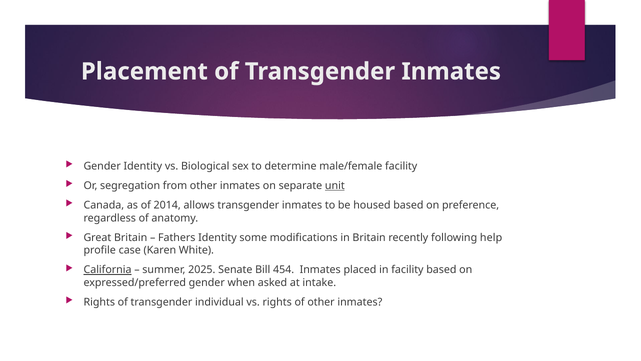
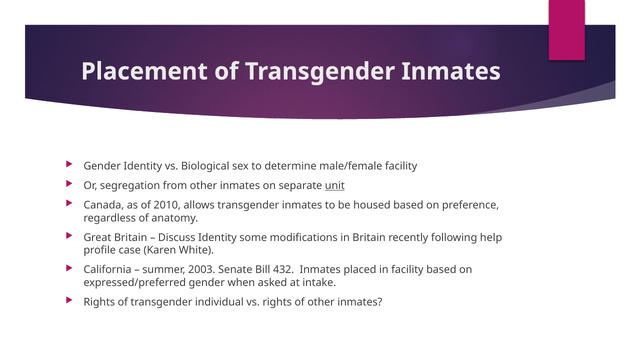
2014: 2014 -> 2010 (167, 205)
Fathers: Fathers -> Discuss (177, 237)
California underline: present -> none (108, 270)
2025: 2025 -> 2003 (202, 270)
454: 454 -> 432 (284, 270)
